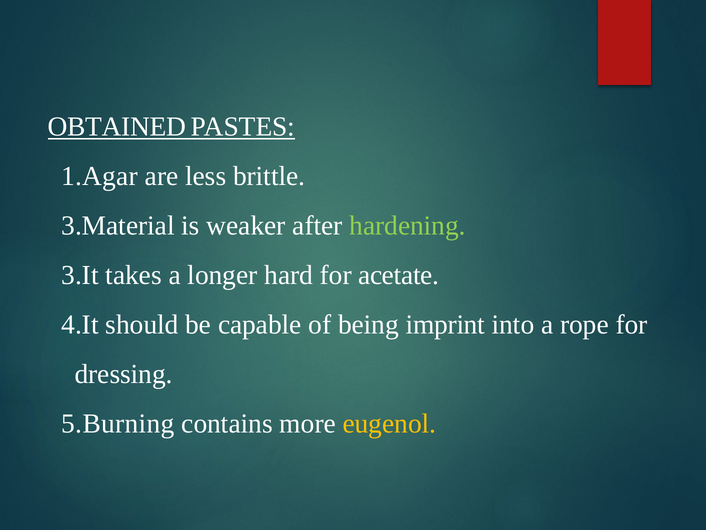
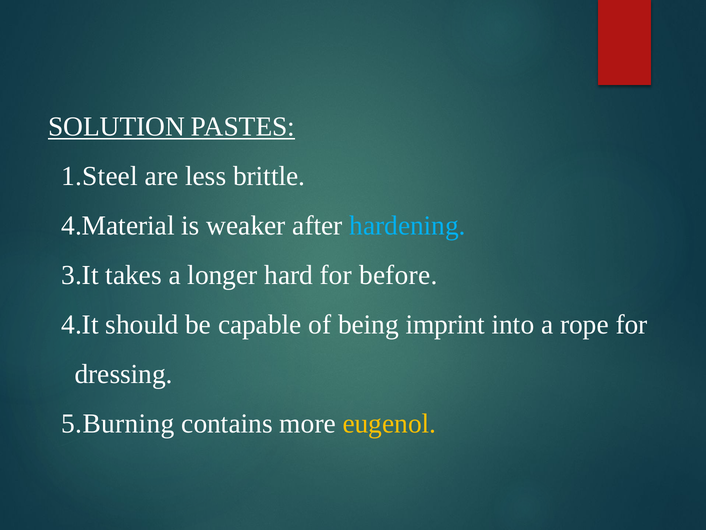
OBTAINED: OBTAINED -> SOLUTION (117, 127)
1.Agar: 1.Agar -> 1.Steel (100, 176)
3.Material: 3.Material -> 4.Material (118, 226)
hardening colour: light green -> light blue (408, 226)
acetate: acetate -> before (398, 275)
